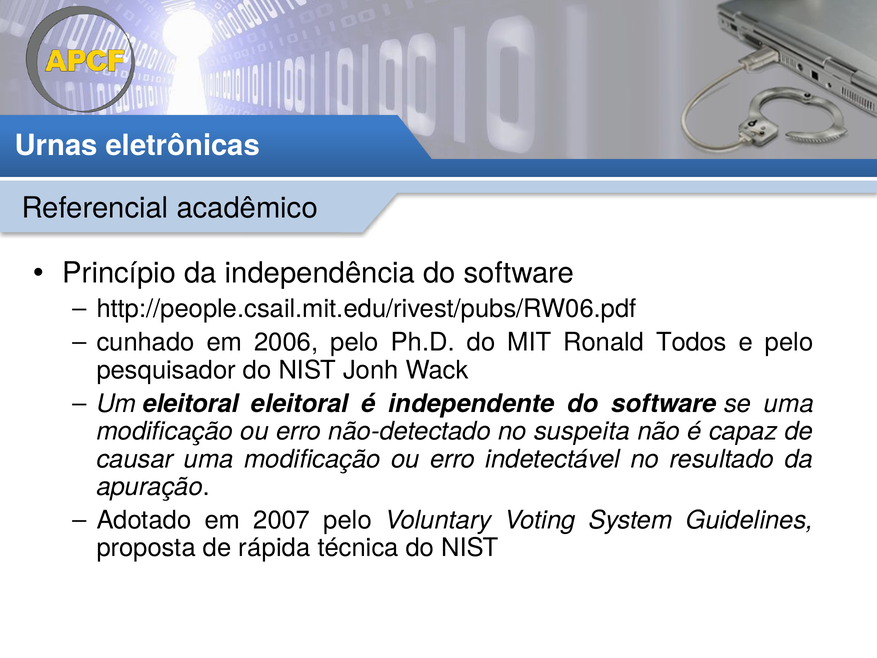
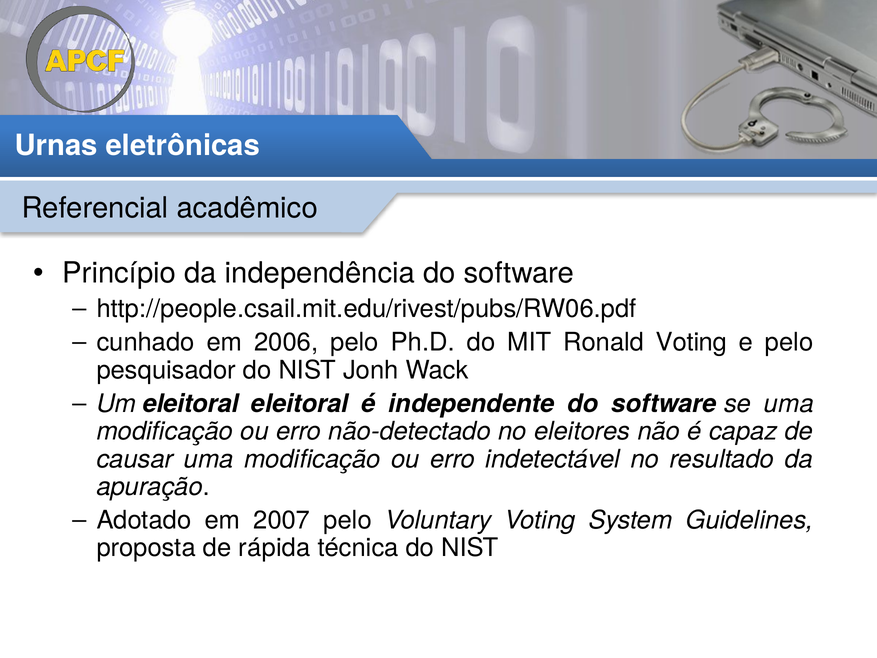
Ronald Todos: Todos -> Voting (692, 342)
suspeita: suspeita -> eleitores (582, 431)
